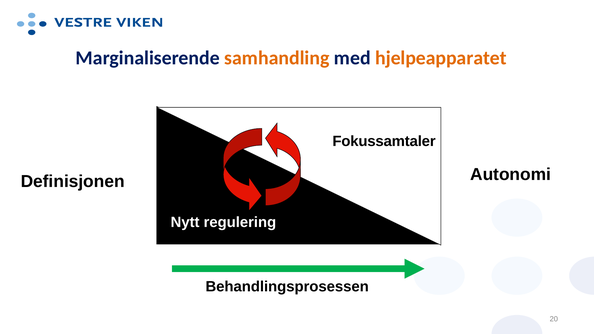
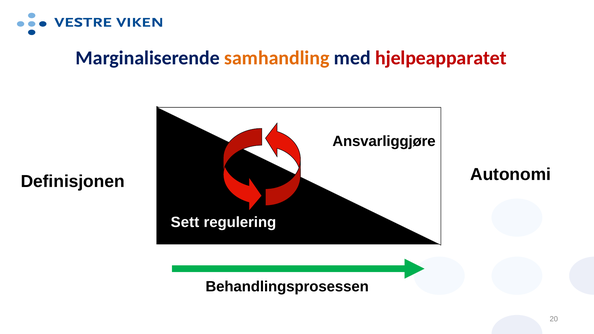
hjelpeapparatet colour: orange -> red (441, 58)
Fokussamtaler: Fokussamtaler -> Ansvarliggjøre (384, 141)
Nytt: Nytt -> Sett (185, 222)
